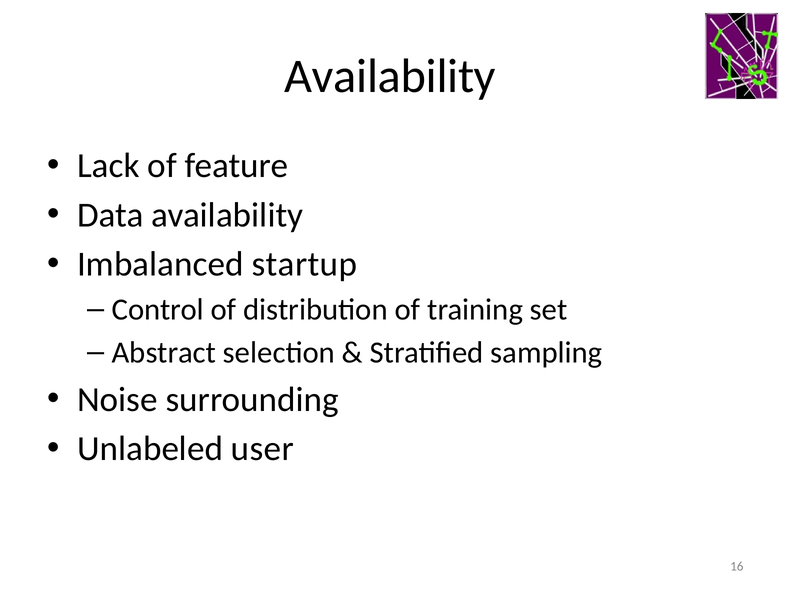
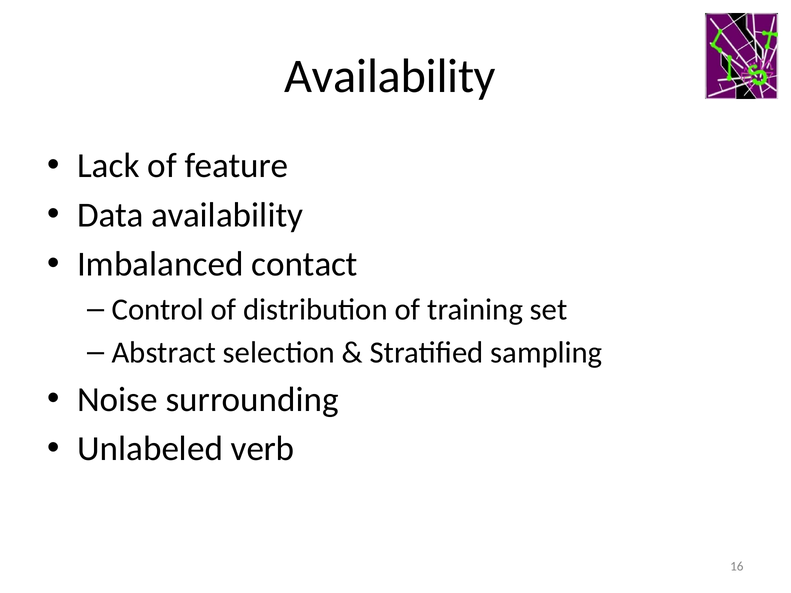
startup: startup -> contact (305, 265)
user: user -> verb (263, 449)
